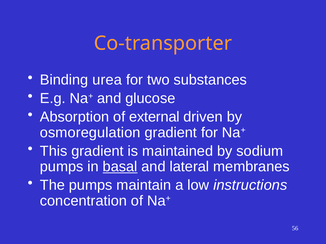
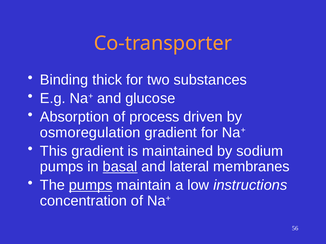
urea: urea -> thick (107, 80)
external: external -> process (154, 117)
pumps underline: none -> present (91, 186)
